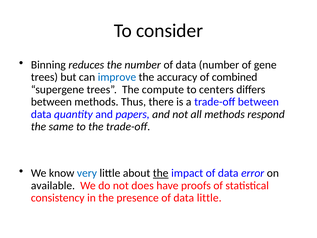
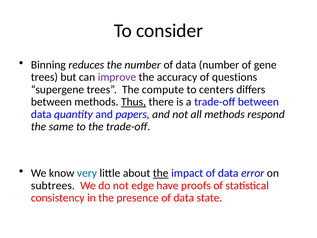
improve colour: blue -> purple (117, 77)
combined: combined -> questions (235, 77)
Thus underline: none -> present (134, 102)
available: available -> subtrees (53, 185)
does: does -> edge (143, 185)
data little: little -> state (209, 198)
